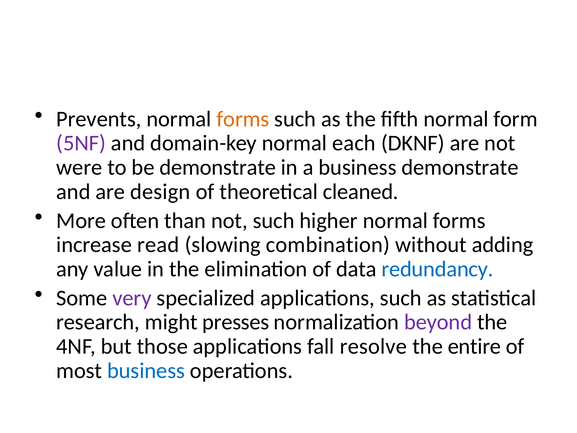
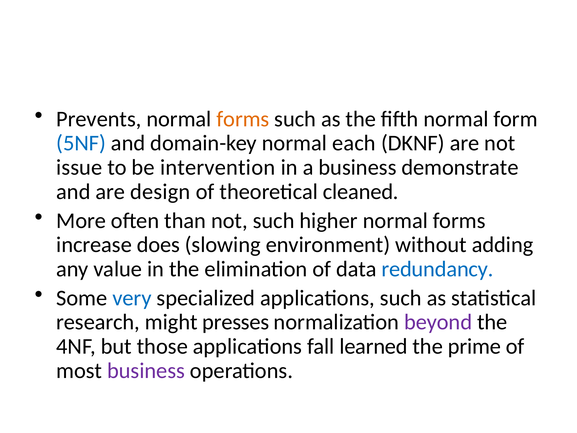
5NF colour: purple -> blue (81, 143)
were: were -> issue (79, 167)
be demonstrate: demonstrate -> intervention (218, 167)
read: read -> does (158, 245)
combination: combination -> environment (328, 245)
very colour: purple -> blue (132, 298)
resolve: resolve -> learned (374, 346)
entire: entire -> prime (474, 346)
business colour: blue -> purple (146, 371)
